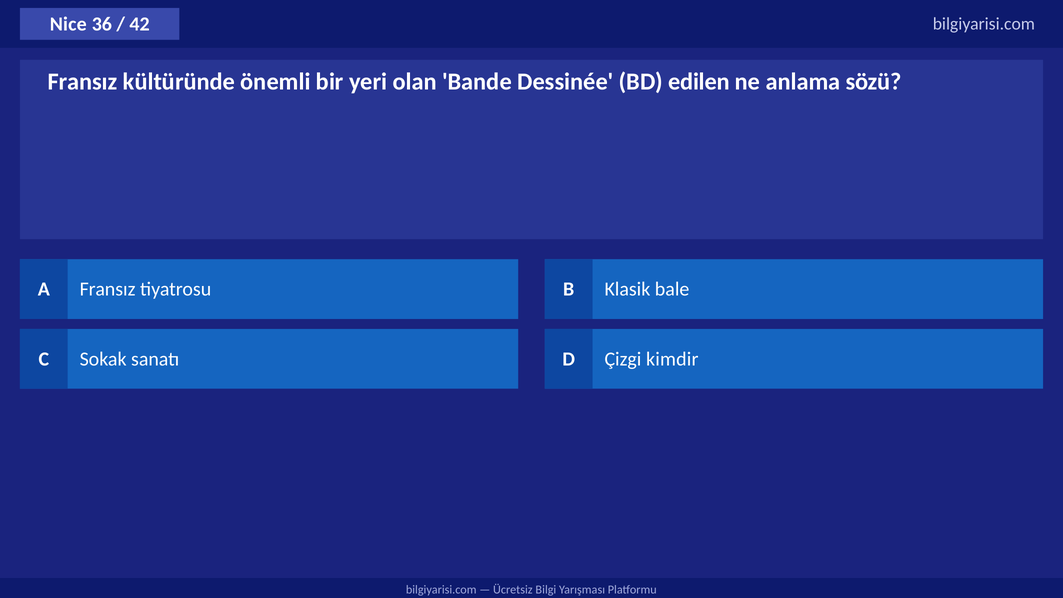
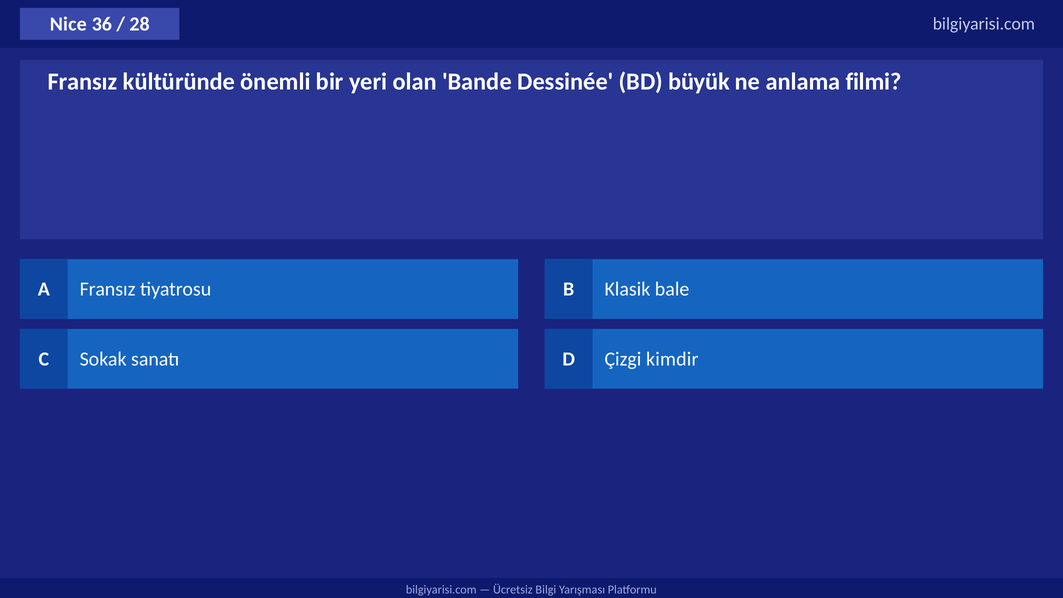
42: 42 -> 28 (140, 24)
edilen: edilen -> büyük (699, 82)
sözü: sözü -> filmi (874, 82)
